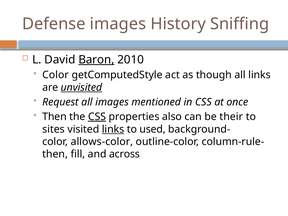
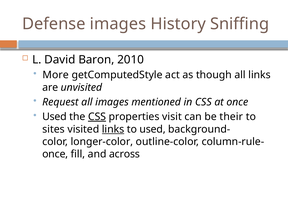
Baron underline: present -> none (96, 60)
Color: Color -> More (56, 75)
unvisited underline: present -> none (81, 87)
Then: Then -> Used (54, 117)
also: also -> visit (172, 117)
allows-color: allows-color -> longer-color (102, 142)
then: then -> once (55, 154)
